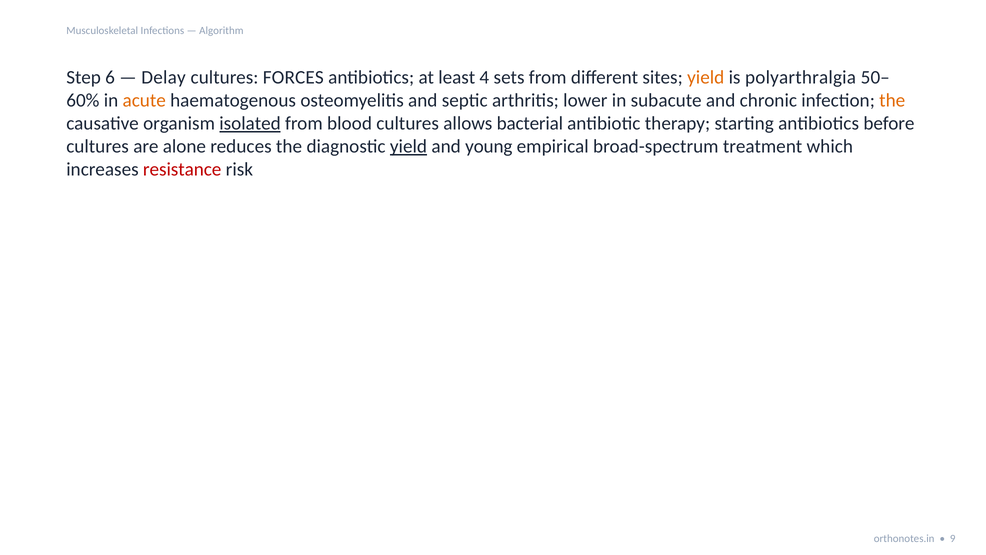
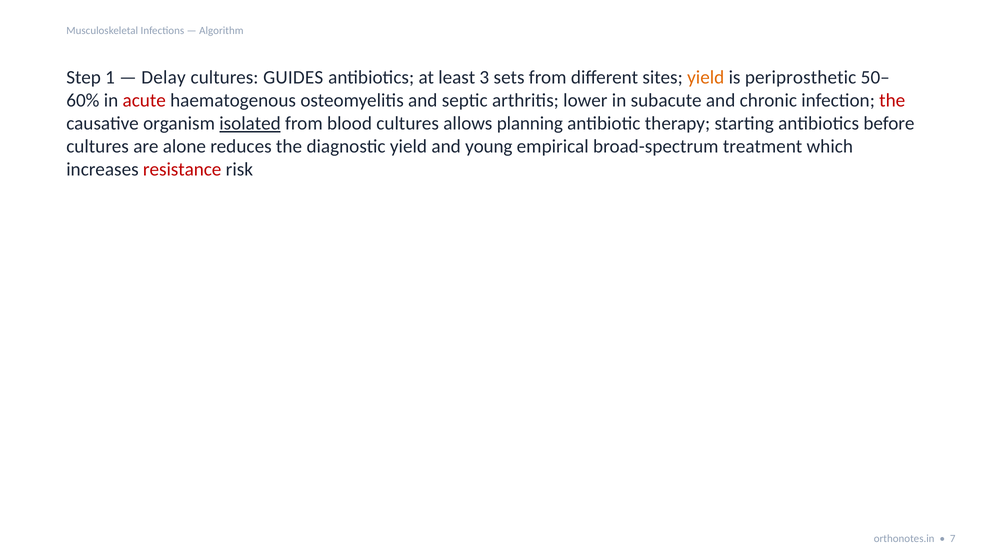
6: 6 -> 1 (110, 77)
FORCES: FORCES -> GUIDES (293, 77)
4: 4 -> 3 (484, 77)
polyarthralgia: polyarthralgia -> periprosthetic (801, 77)
acute colour: orange -> red (144, 100)
the colour: orange -> red (892, 100)
bacterial: bacterial -> planning (530, 123)
yield underline: present -> none (408, 146)
9: 9 -> 7 (953, 538)
